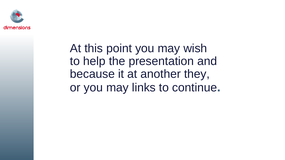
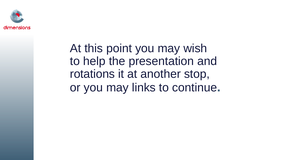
because: because -> rotations (92, 74)
they: they -> stop (197, 74)
